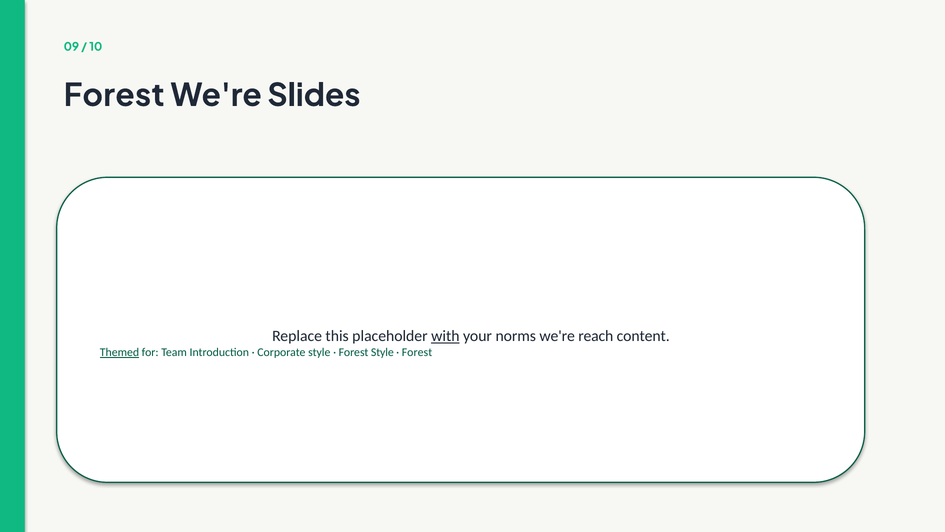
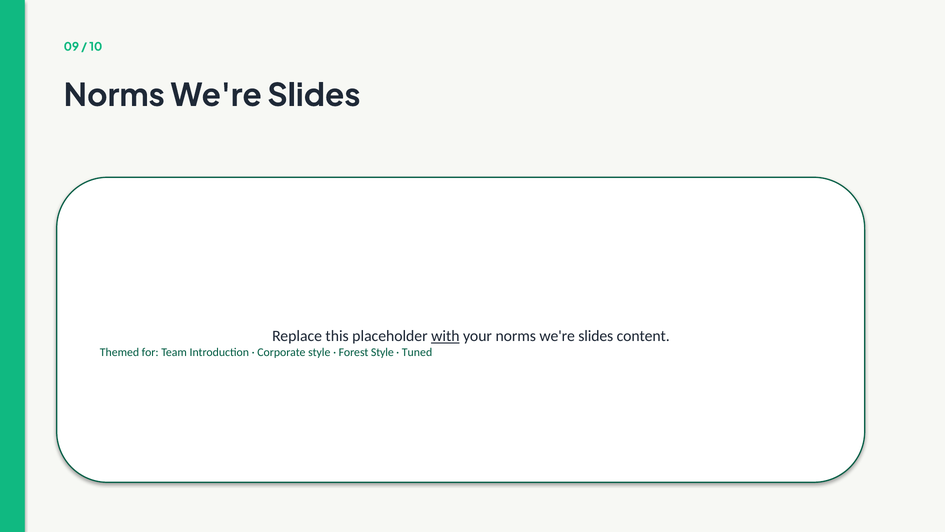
Forest: Forest -> Norms (114, 95)
reach: reach -> slides (596, 336)
Themed underline: present -> none (119, 352)
Forest: Forest -> Tuned (417, 352)
